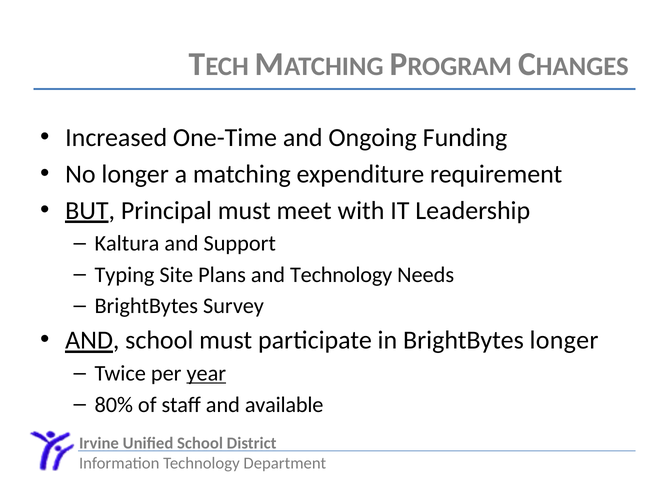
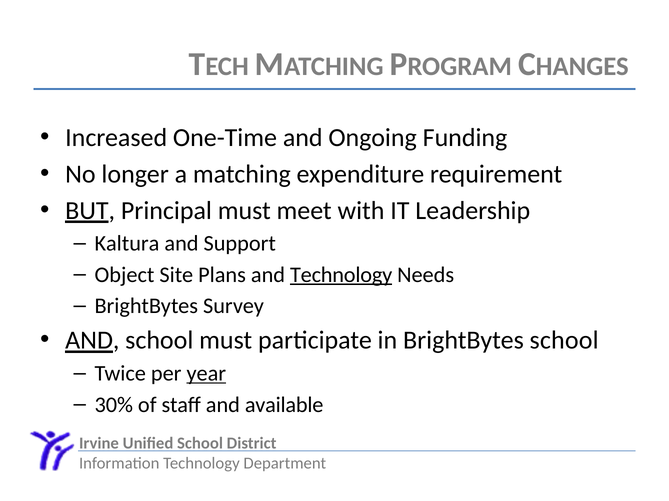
Typing: Typing -> Object (124, 275)
Technology underline: none -> present (341, 275)
BrightBytes longer: longer -> school (564, 341)
80%: 80% -> 30% (114, 405)
